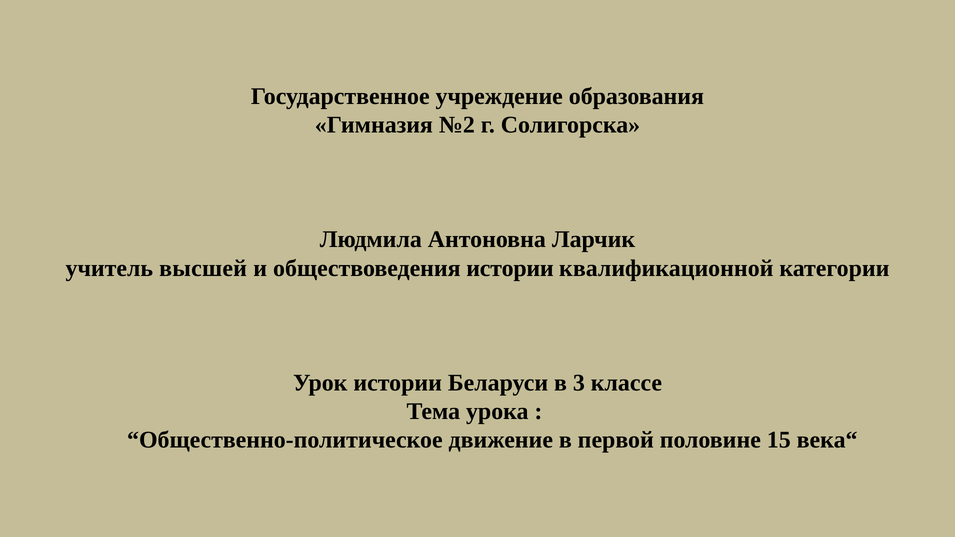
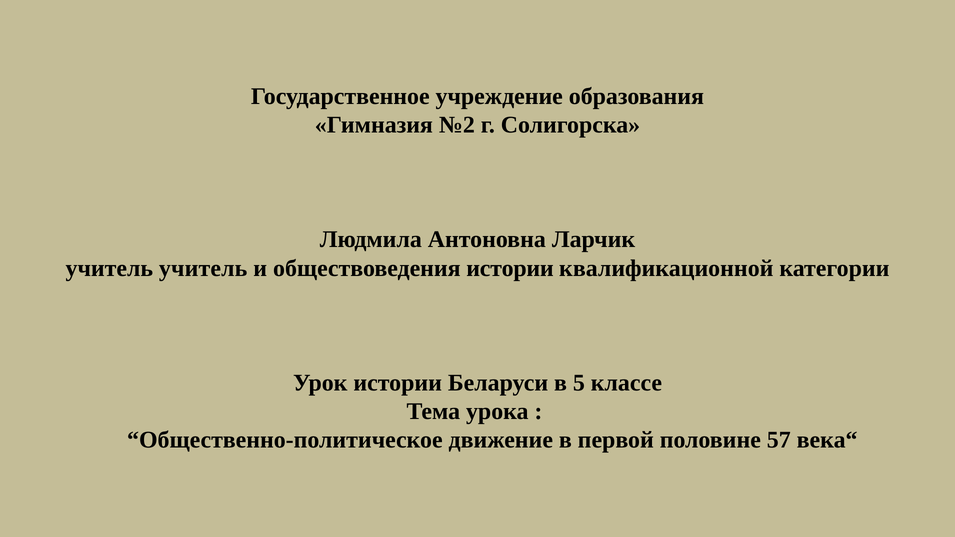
учитель высшей: высшей -> учитель (203, 268)
3: 3 -> 5 (579, 383)
15: 15 -> 57 (779, 440)
